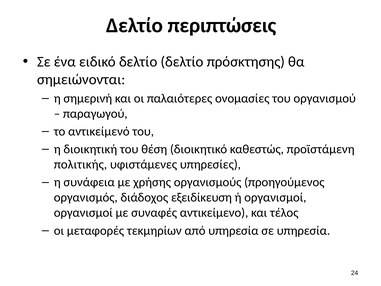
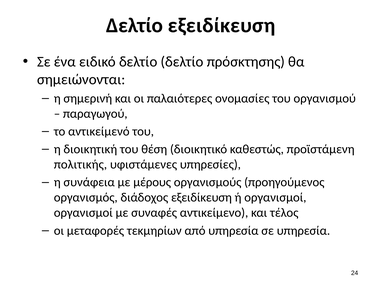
Δελτίο περιπτώσεις: περιπτώσεις -> εξειδίκευση (222, 25)
χρήσης: χρήσης -> μέρους (152, 182)
